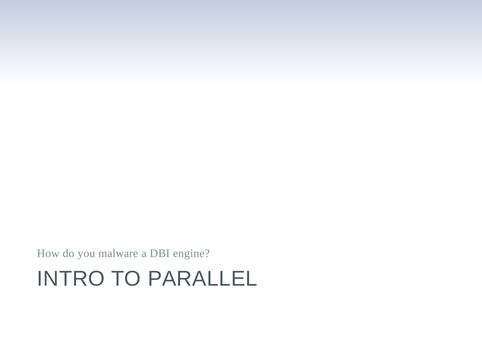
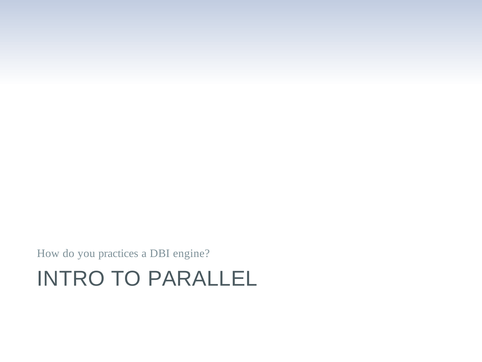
malware: malware -> practices (118, 253)
